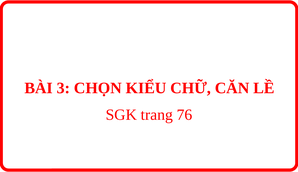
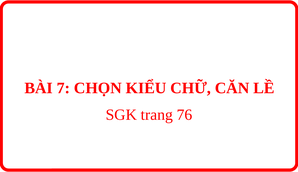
3: 3 -> 7 (63, 88)
